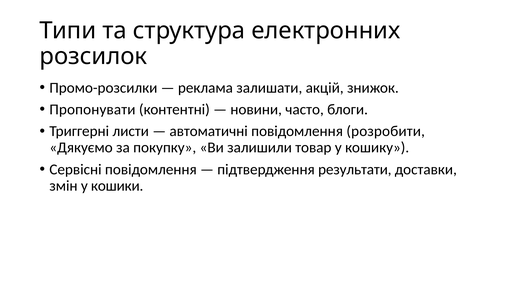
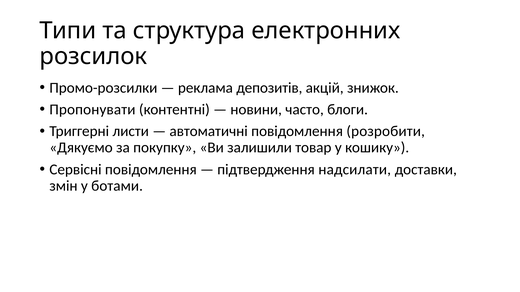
залишати: залишати -> депозитів (269, 88)
результати: результати -> надсилати (355, 170)
кошики: кошики -> ботами (117, 186)
